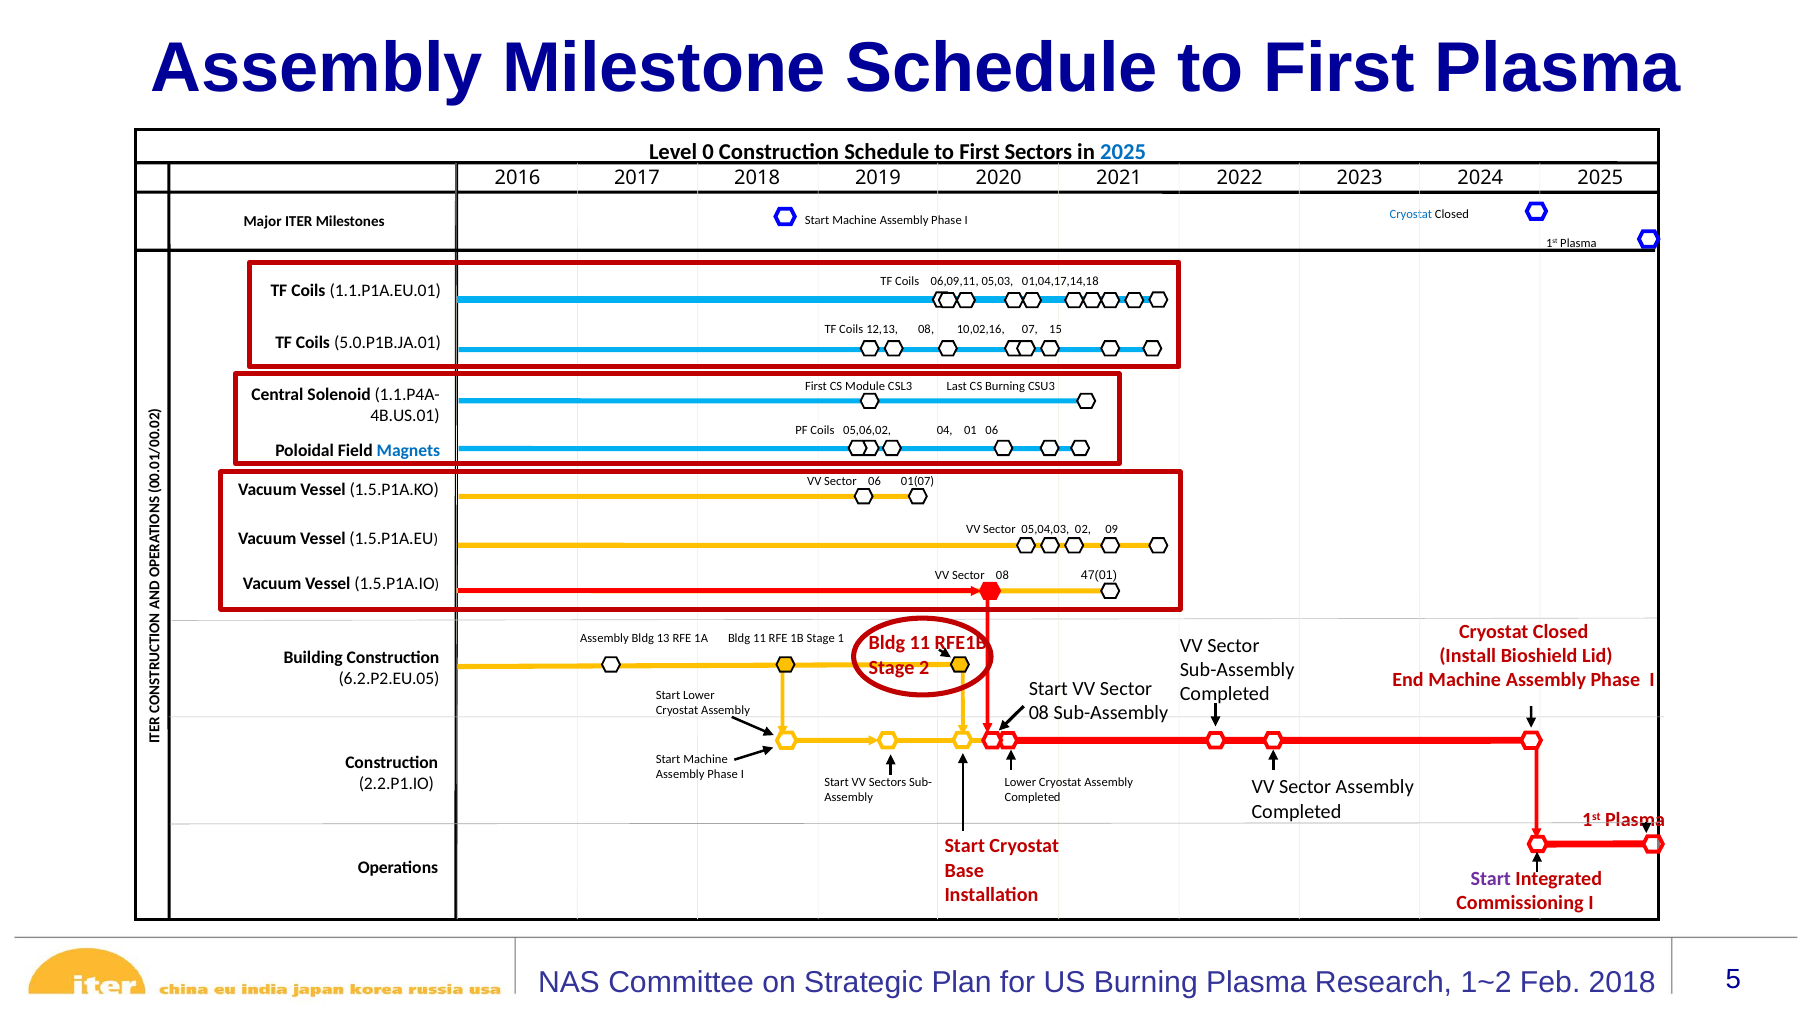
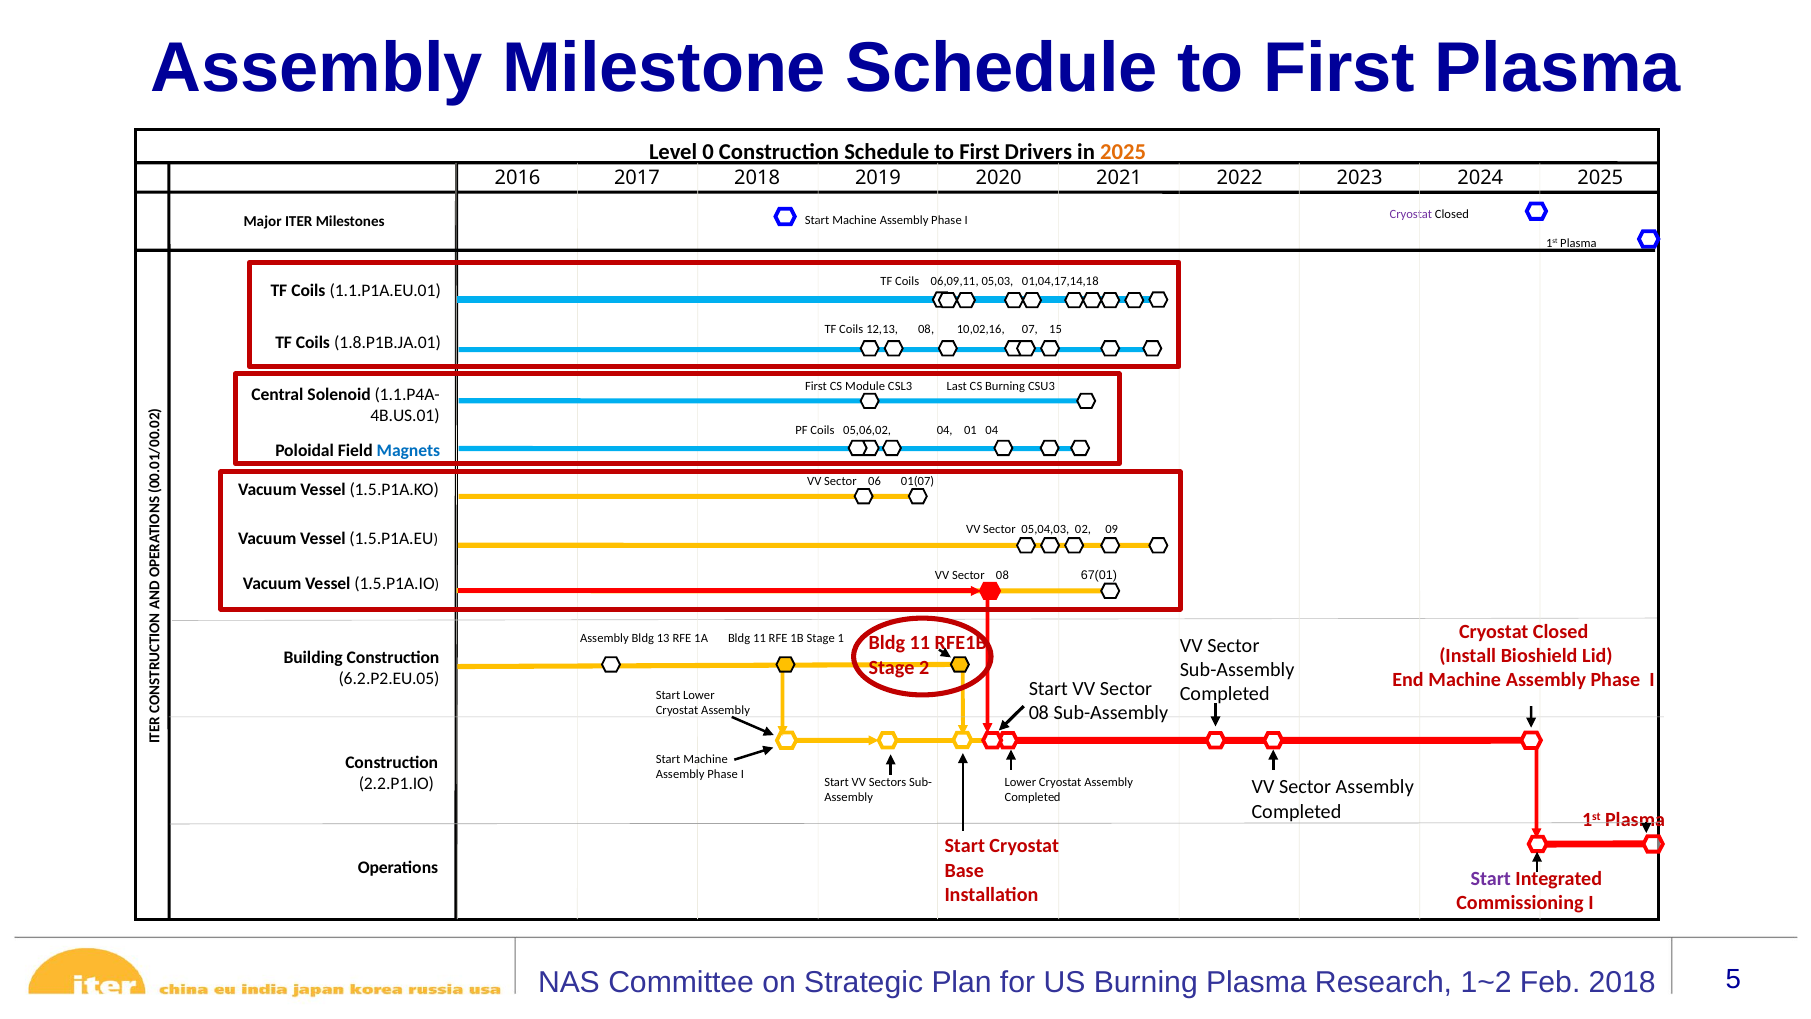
First Sectors: Sectors -> Drivers (1038, 152)
2025 colour: blue -> orange (1123, 152)
Cryostat colour: blue -> purple (1411, 214)
5.0.P1B.JA.01: 5.0.P1B.JA.01 -> 1.8.P1B.JA.01 (388, 342)
01 06: 06 -> 04 (992, 431)
47(01: 47(01 -> 67(01 (1099, 575)
